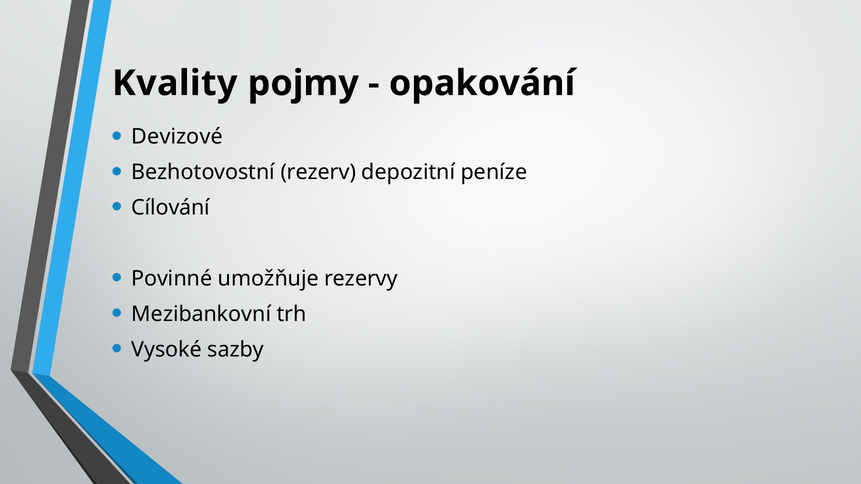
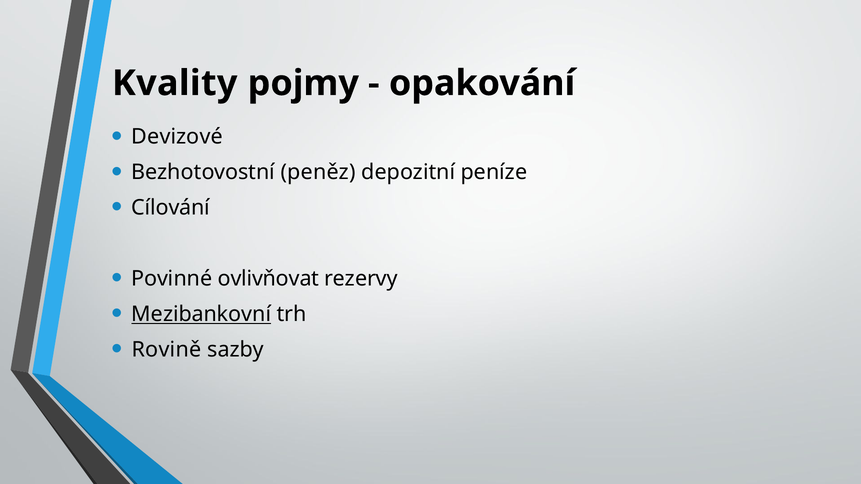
rezerv: rezerv -> peněz (318, 172)
umožňuje: umožňuje -> ovlivňovat (269, 279)
Mezibankovní underline: none -> present (201, 314)
Vysoké: Vysoké -> Rovině (167, 350)
